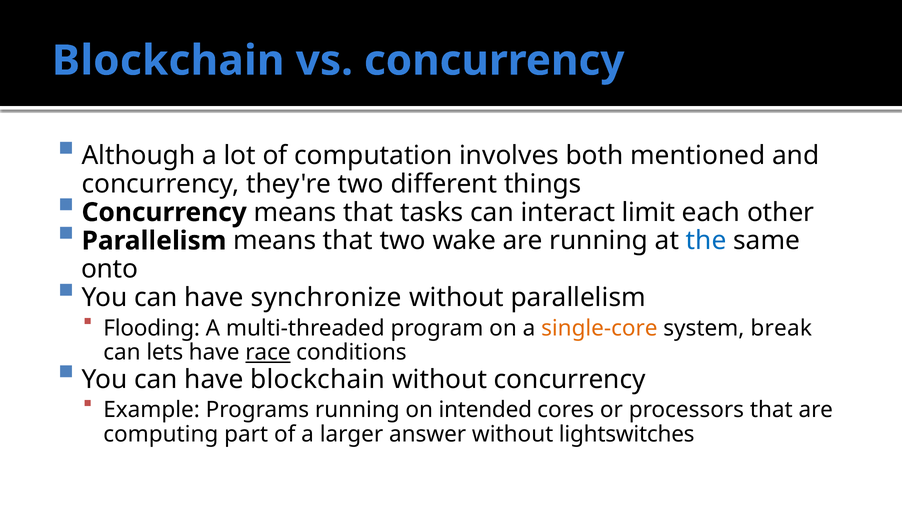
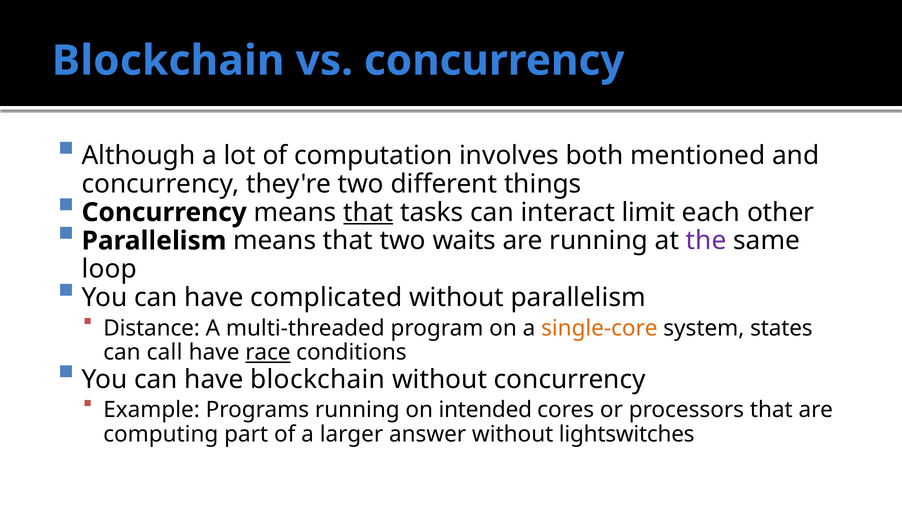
that underline: none -> present (368, 213)
wake: wake -> waits (464, 241)
the colour: blue -> purple (706, 241)
onto: onto -> loop (109, 269)
synchronize: synchronize -> complicated (326, 298)
Flooding: Flooding -> Distance (152, 328)
break: break -> states (781, 328)
lets: lets -> call (165, 353)
